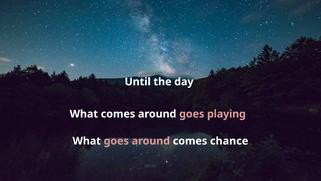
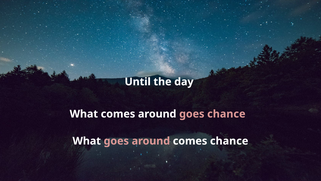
goes playing: playing -> chance (226, 114)
